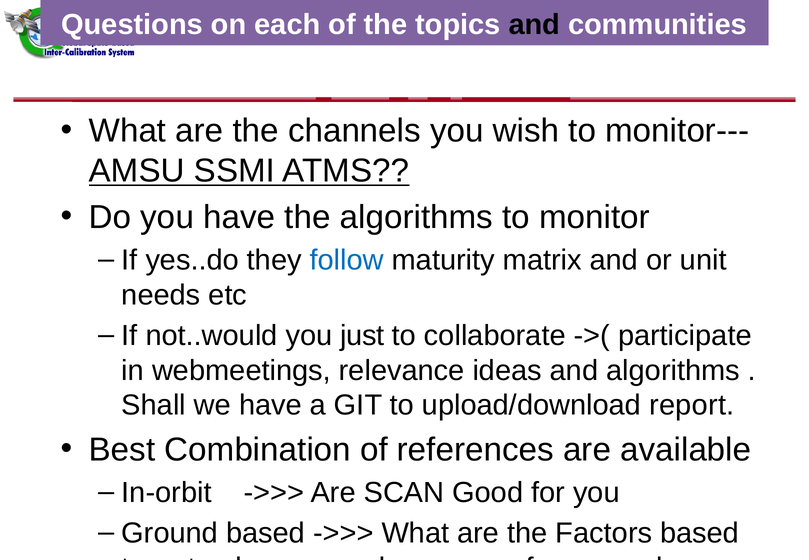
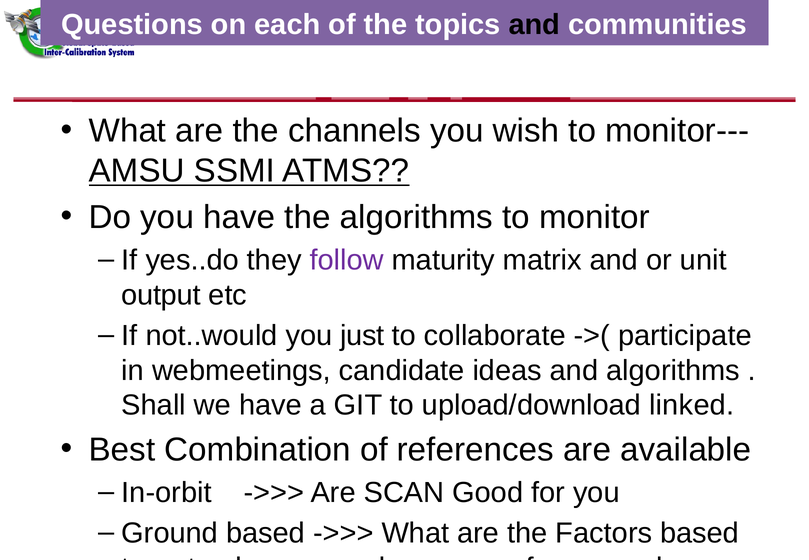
follow colour: blue -> purple (347, 260)
needs: needs -> output (161, 295)
relevance: relevance -> candidate (402, 371)
report: report -> linked (692, 405)
